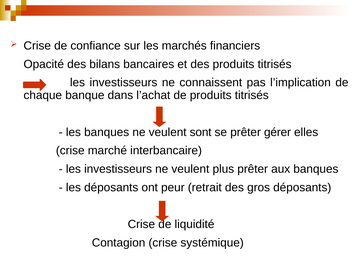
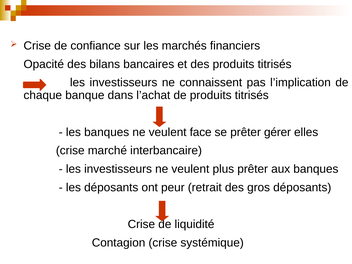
sont: sont -> face (201, 132)
